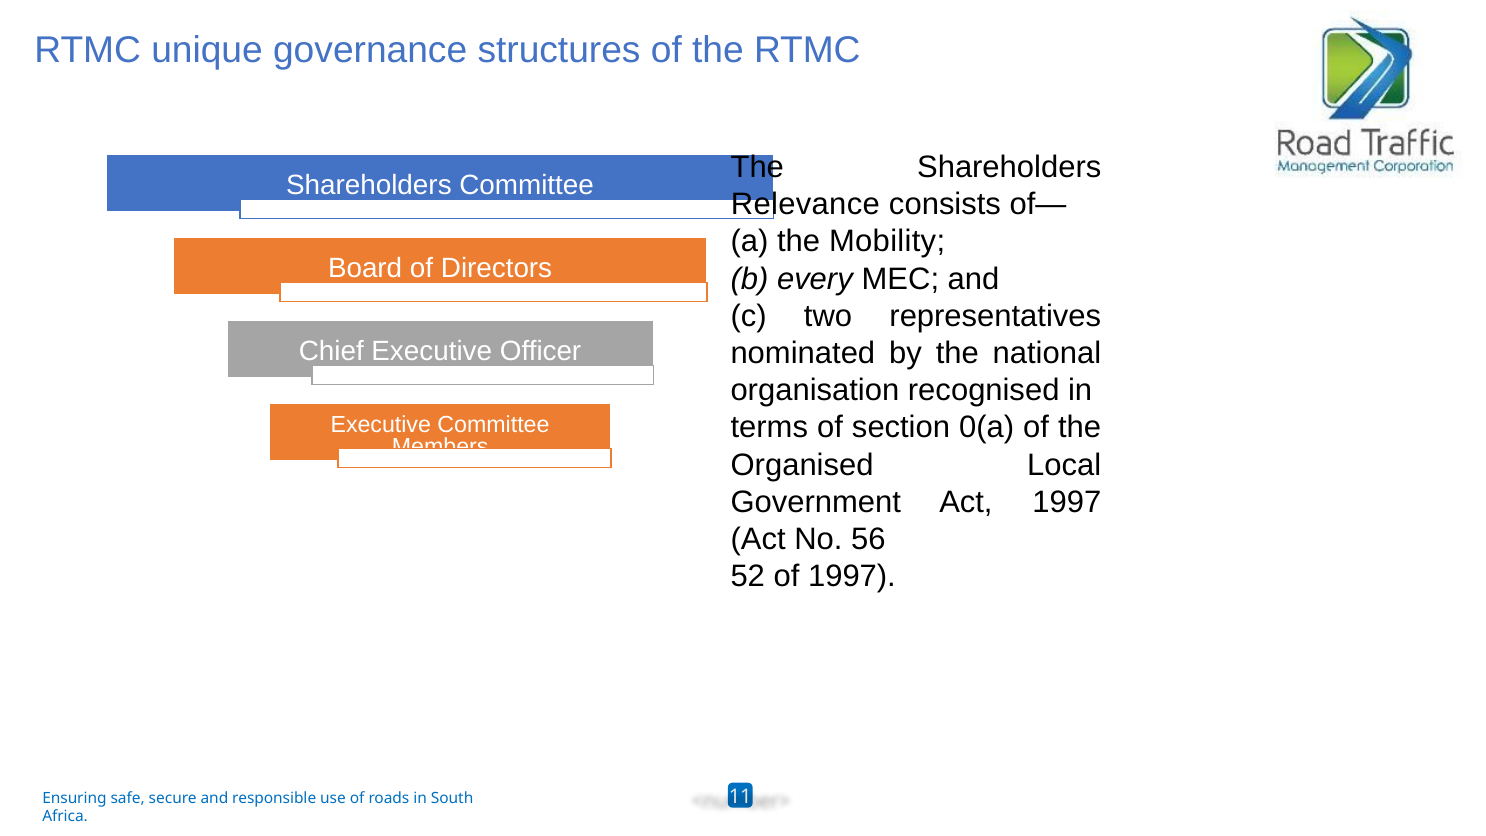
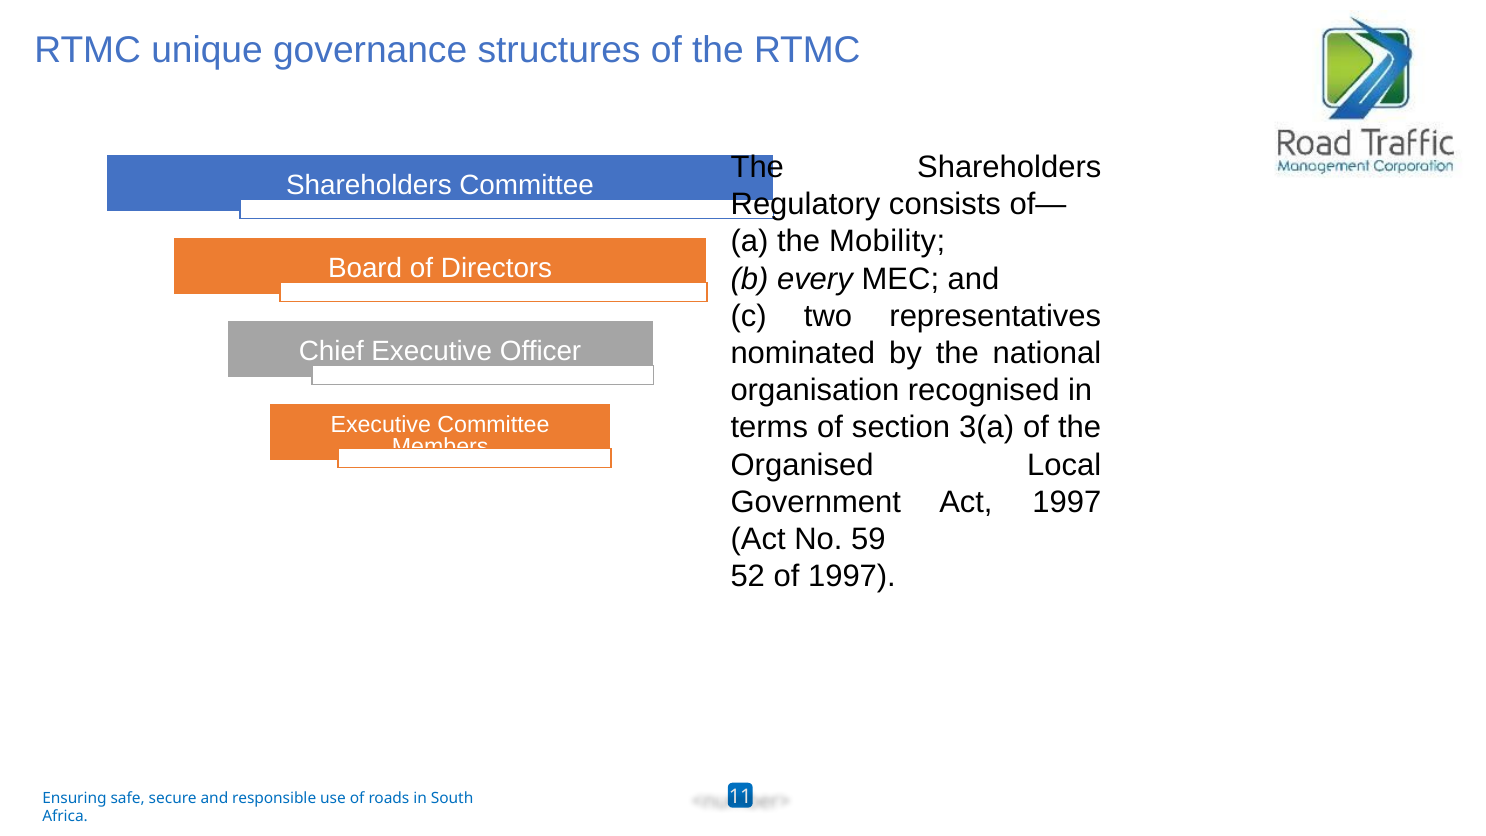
Relevance: Relevance -> Regulatory (806, 205)
0(a: 0(a -> 3(a (987, 428)
56: 56 -> 59 (868, 539)
